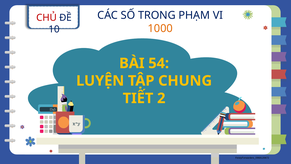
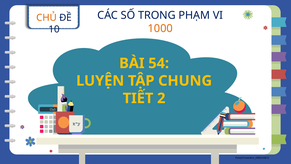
CHỦ colour: red -> orange (47, 18)
